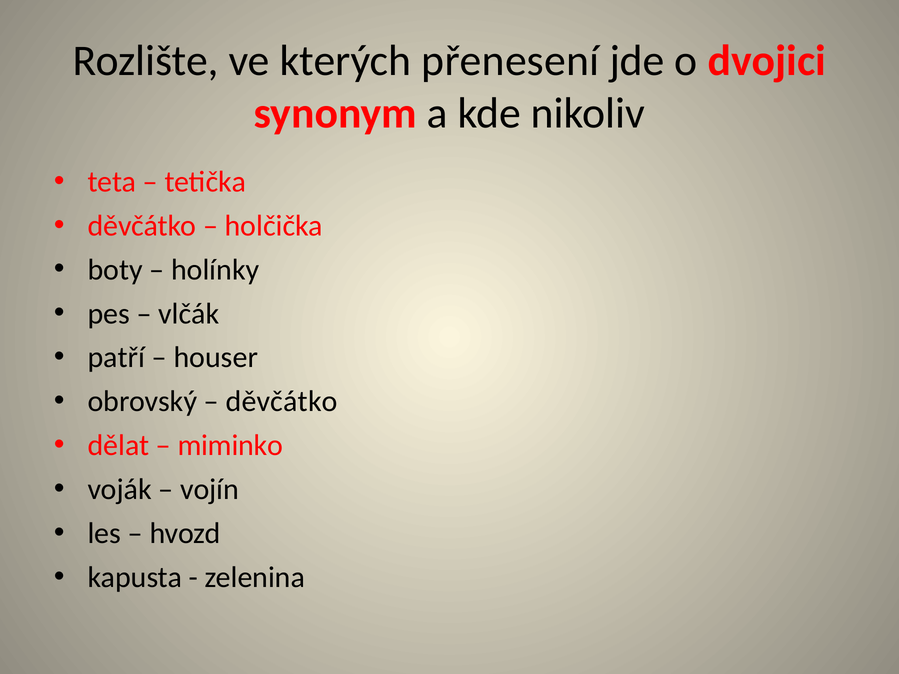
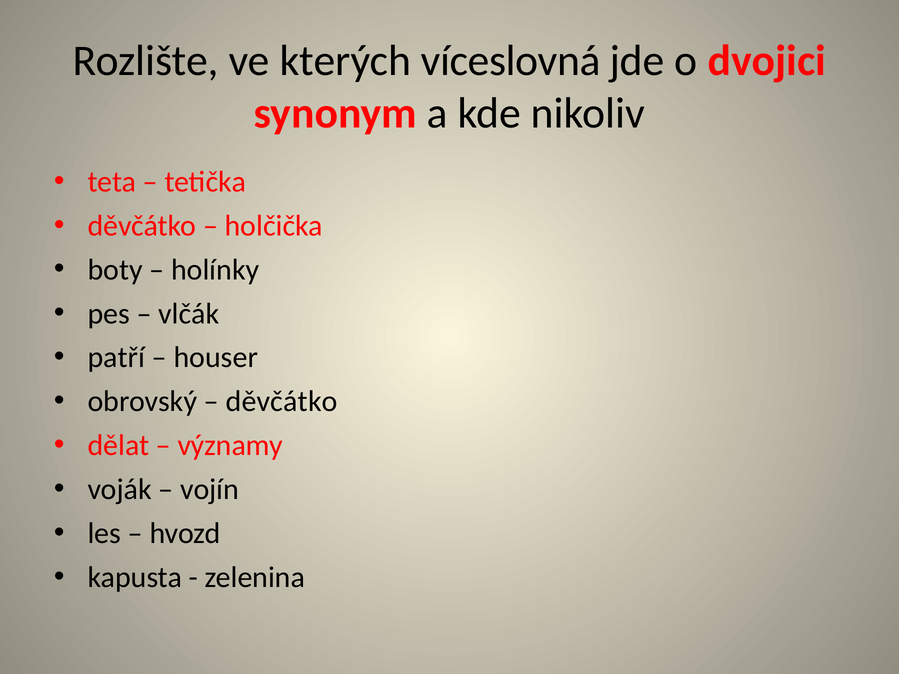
přenesení: přenesení -> víceslovná (511, 61)
miminko: miminko -> významy (230, 446)
